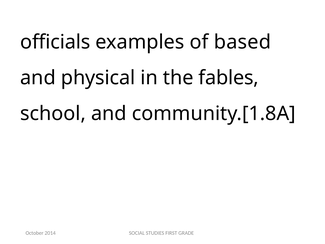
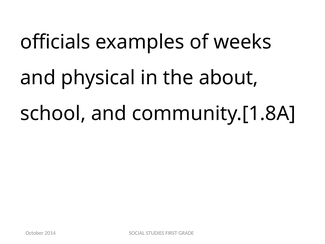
based: based -> weeks (243, 42)
fables: fables -> about (229, 78)
